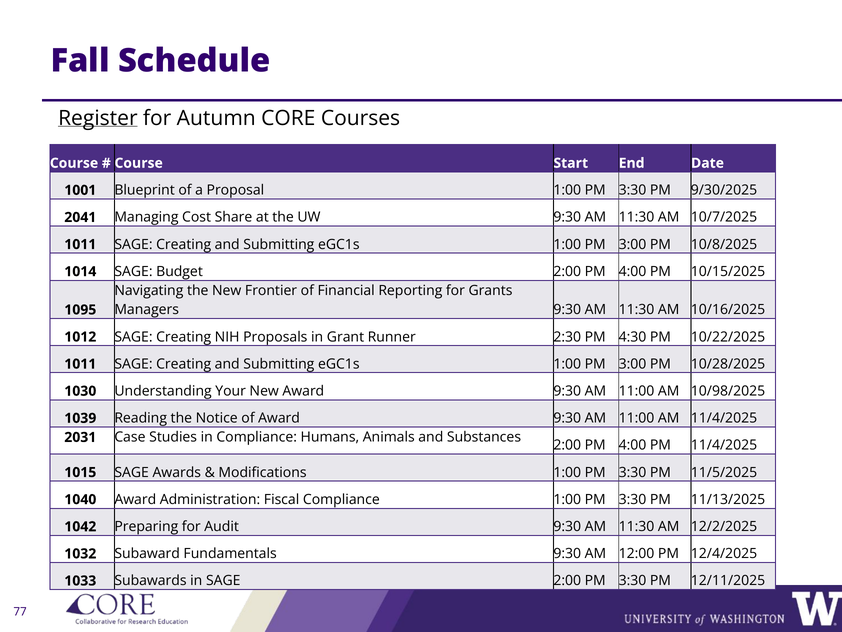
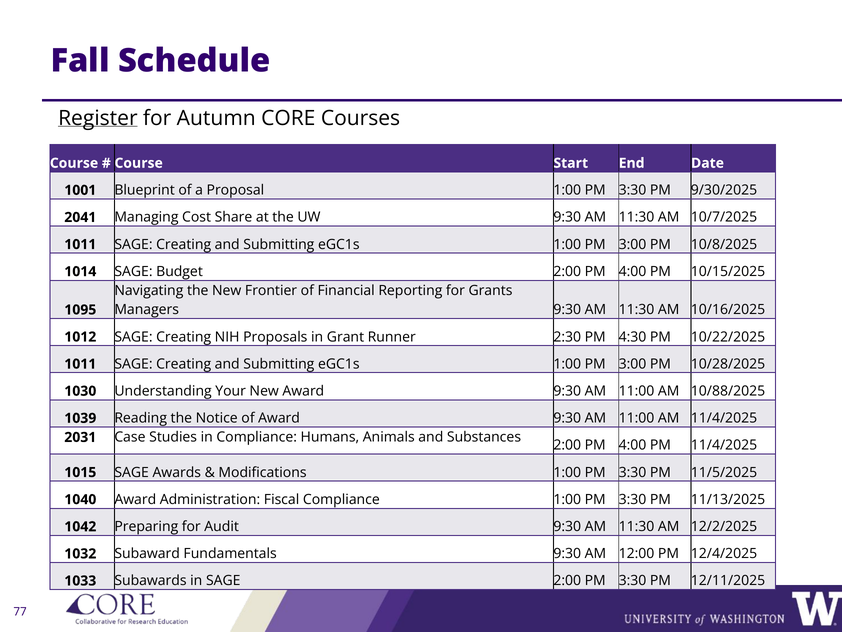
10/98/2025: 10/98/2025 -> 10/88/2025 (728, 391)
